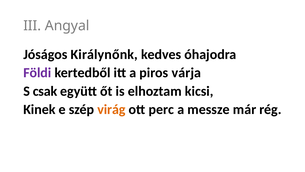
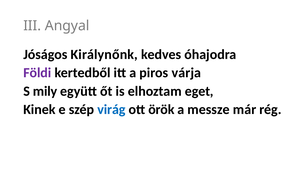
csak: csak -> mily (45, 91)
kicsi: kicsi -> eget (199, 91)
virág colour: orange -> blue (111, 109)
perc: perc -> örök (161, 109)
